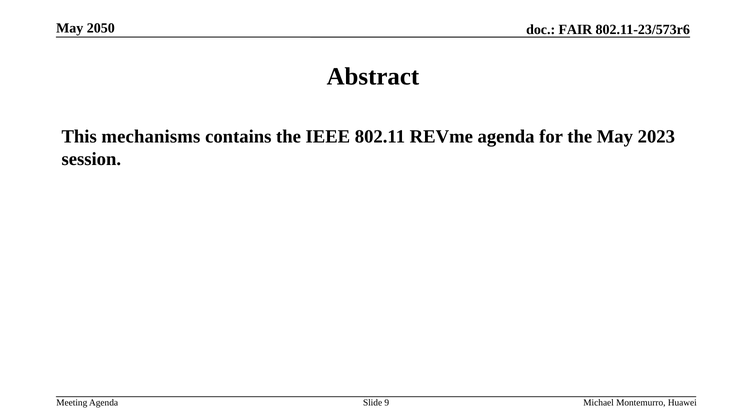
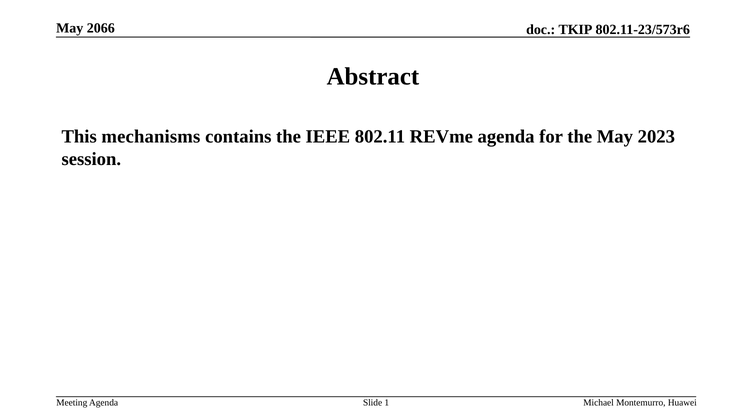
2050: 2050 -> 2066 (101, 28)
FAIR: FAIR -> TKIP (575, 30)
9: 9 -> 1 (387, 402)
